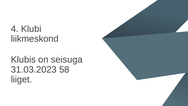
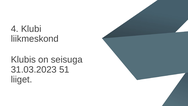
58: 58 -> 51 (64, 69)
